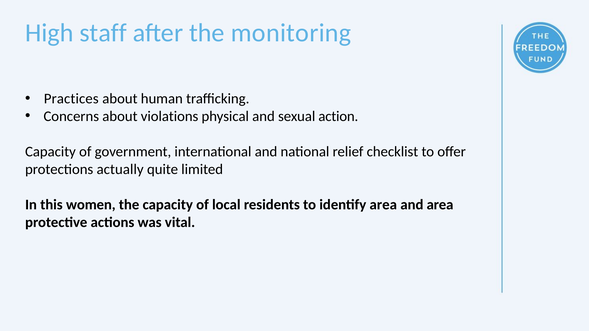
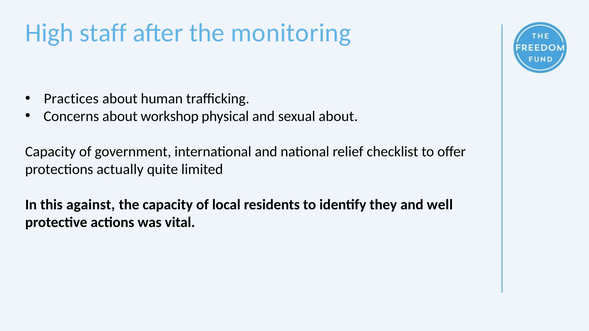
violations: violations -> workshop (170, 116)
sexual action: action -> about (338, 116)
women: women -> against (91, 205)
identify area: area -> they (383, 205)
and area: area -> well (440, 205)
